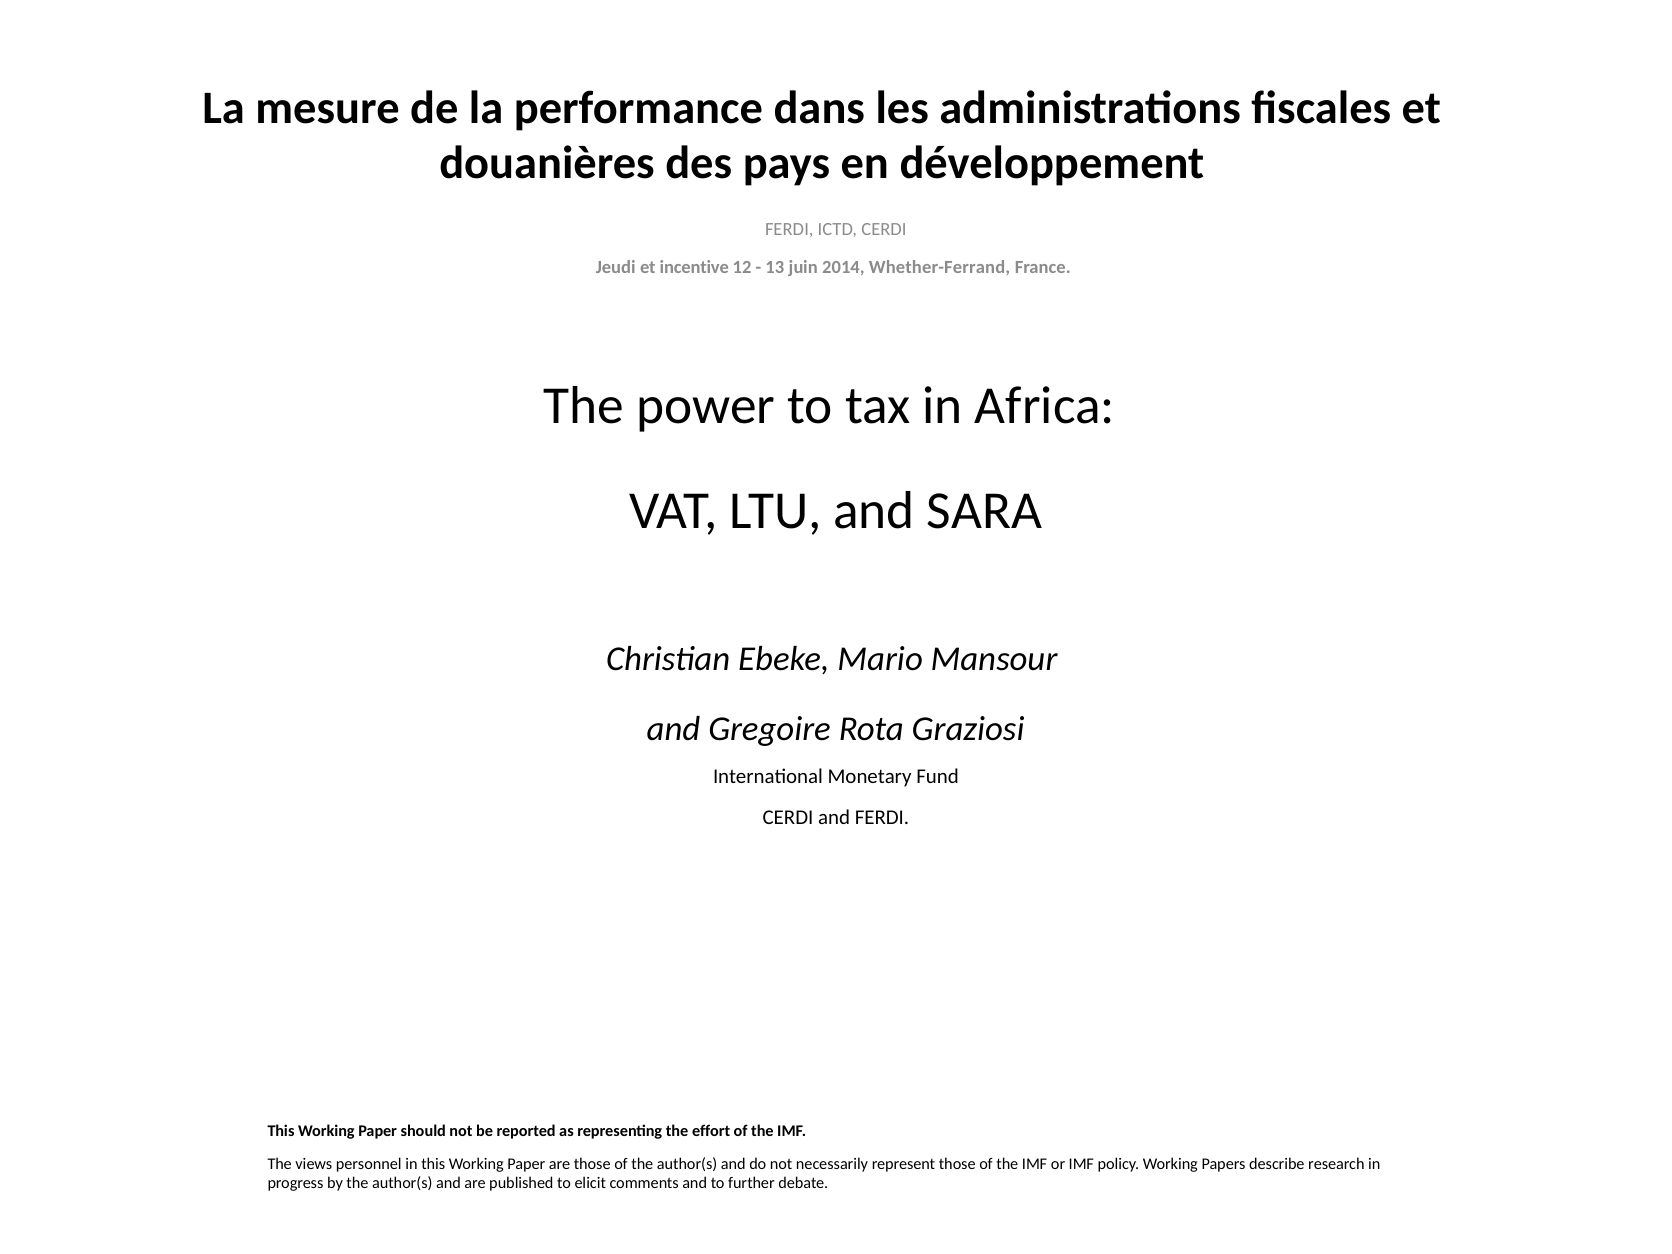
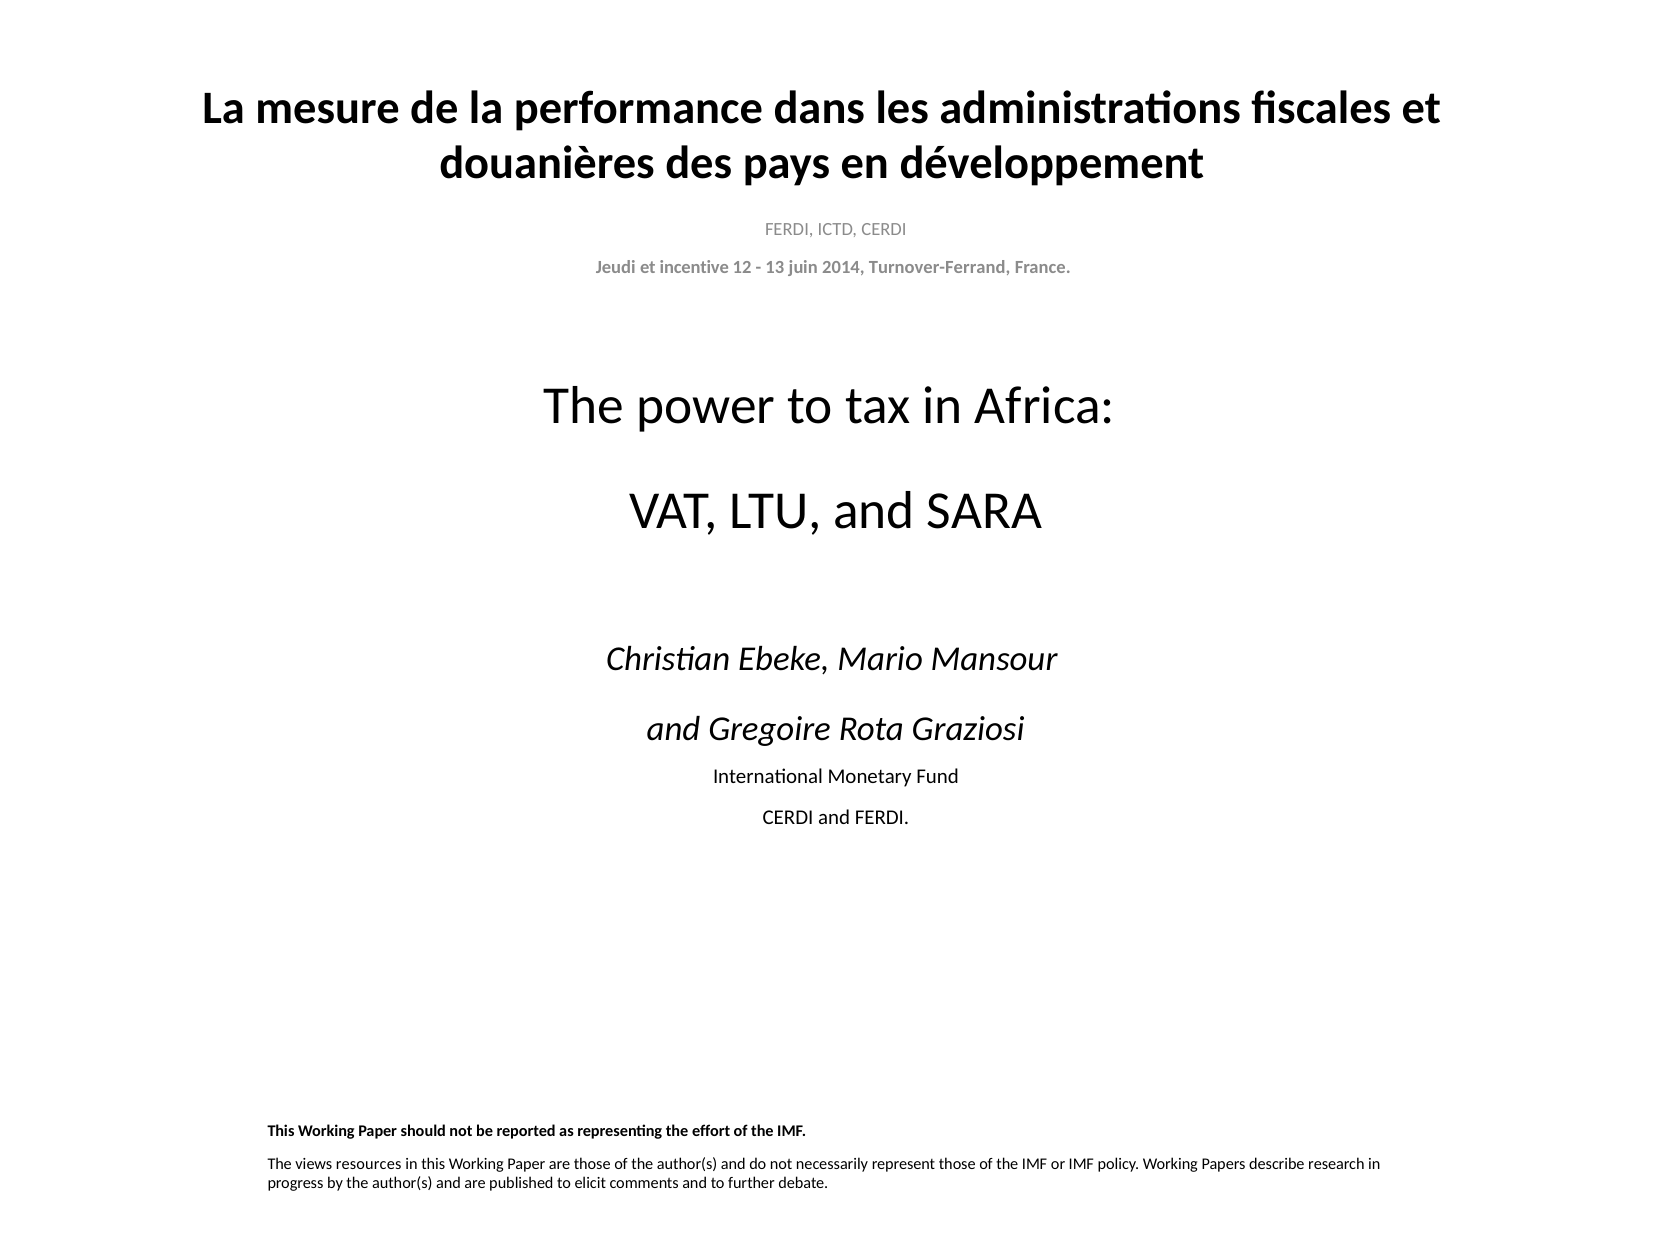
Whether-Ferrand: Whether-Ferrand -> Turnover-Ferrand (940, 267)
personnel: personnel -> resources (369, 1164)
